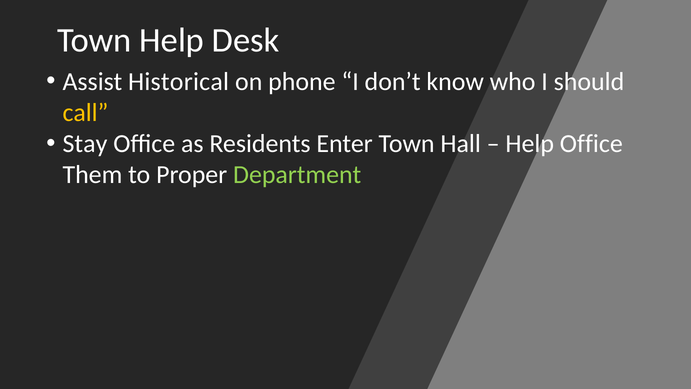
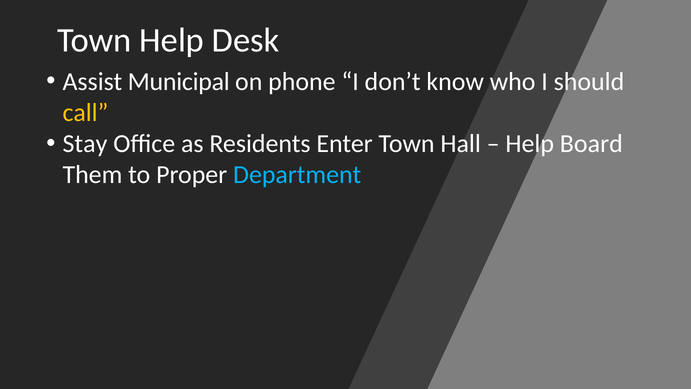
Historical: Historical -> Municipal (179, 82)
Help Office: Office -> Board (591, 144)
Department colour: light green -> light blue (297, 175)
